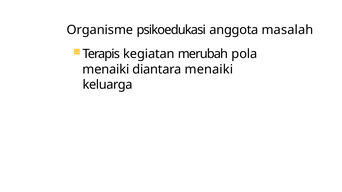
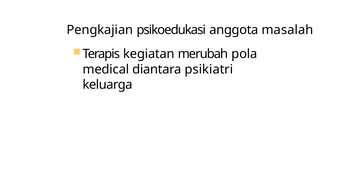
Organisme: Organisme -> Pengkajian (100, 30)
menaiki: menaiki -> medical (106, 69)
diantara menaiki: menaiki -> psikiatri (209, 69)
